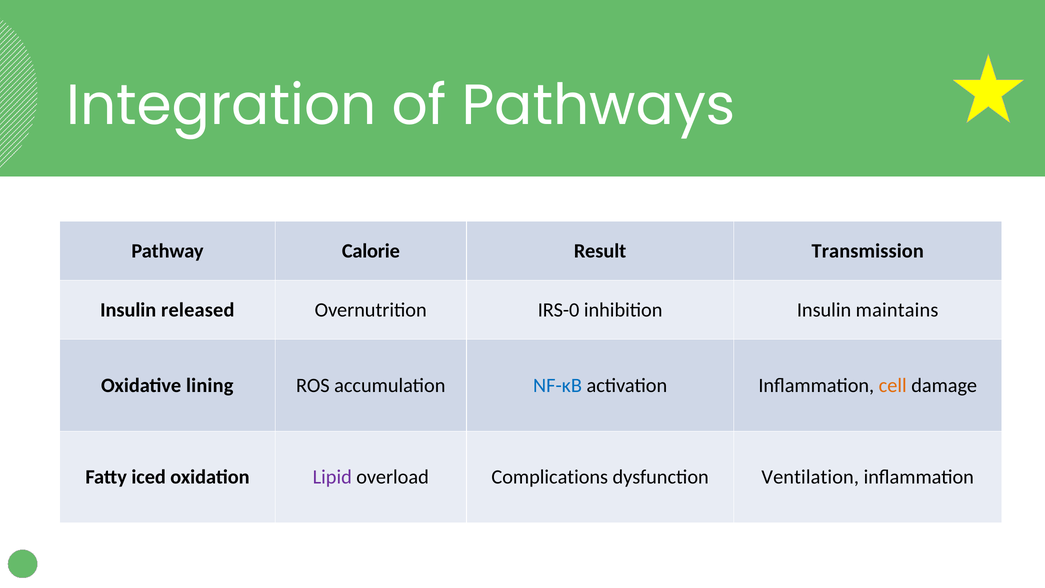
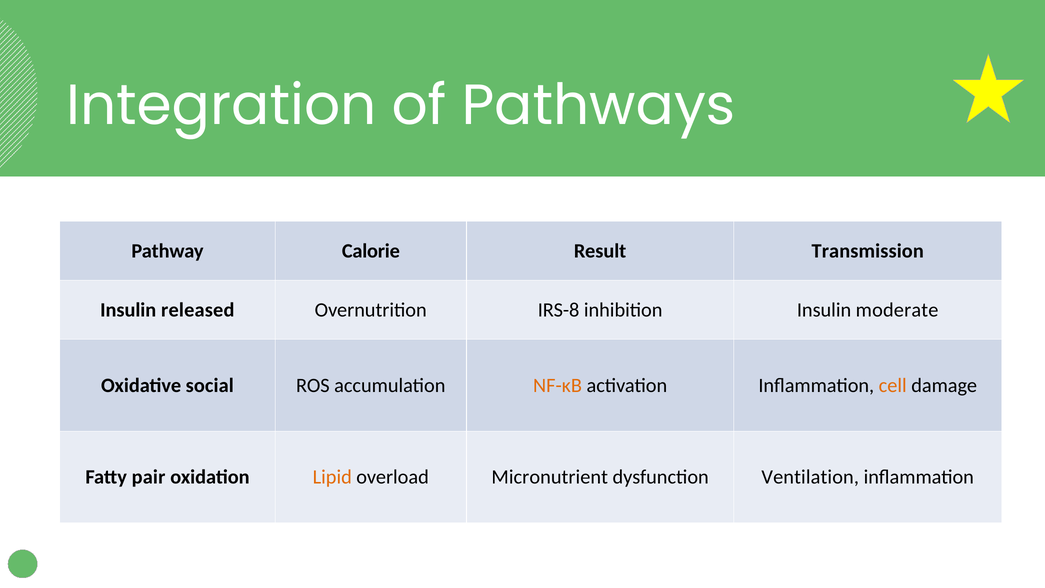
IRS-0: IRS-0 -> IRS-8 (559, 310)
maintains: maintains -> moderate (897, 310)
lining: lining -> social (210, 385)
NF-κB colour: blue -> orange (558, 385)
iced: iced -> pair (149, 477)
Lipid colour: purple -> orange (332, 477)
Complications: Complications -> Micronutrient (550, 477)
